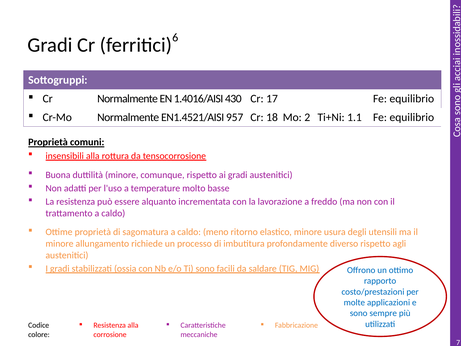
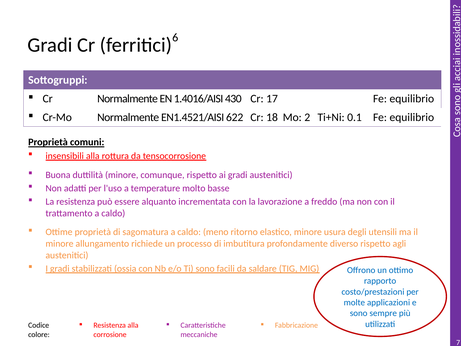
957: 957 -> 622 (235, 117)
1.1: 1.1 -> 0.1 (355, 117)
